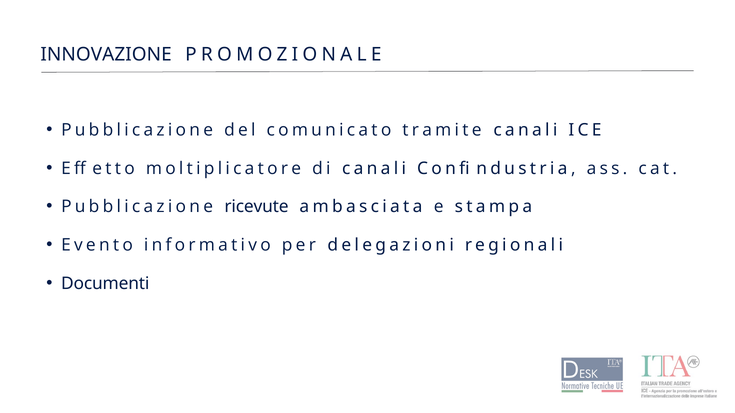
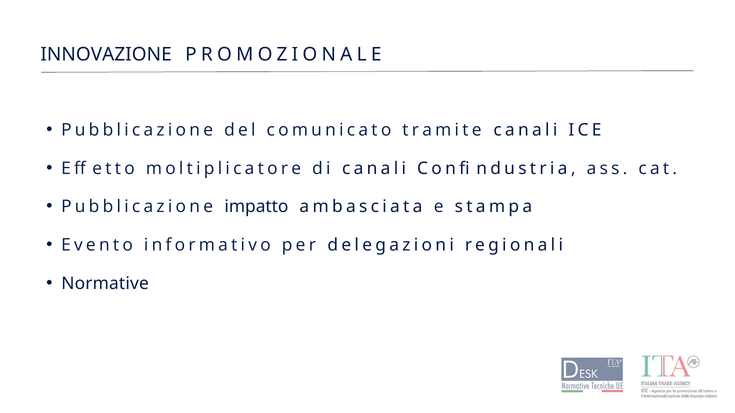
ricevute: ricevute -> impatto (256, 207)
Documenti: Documenti -> Normative (105, 284)
